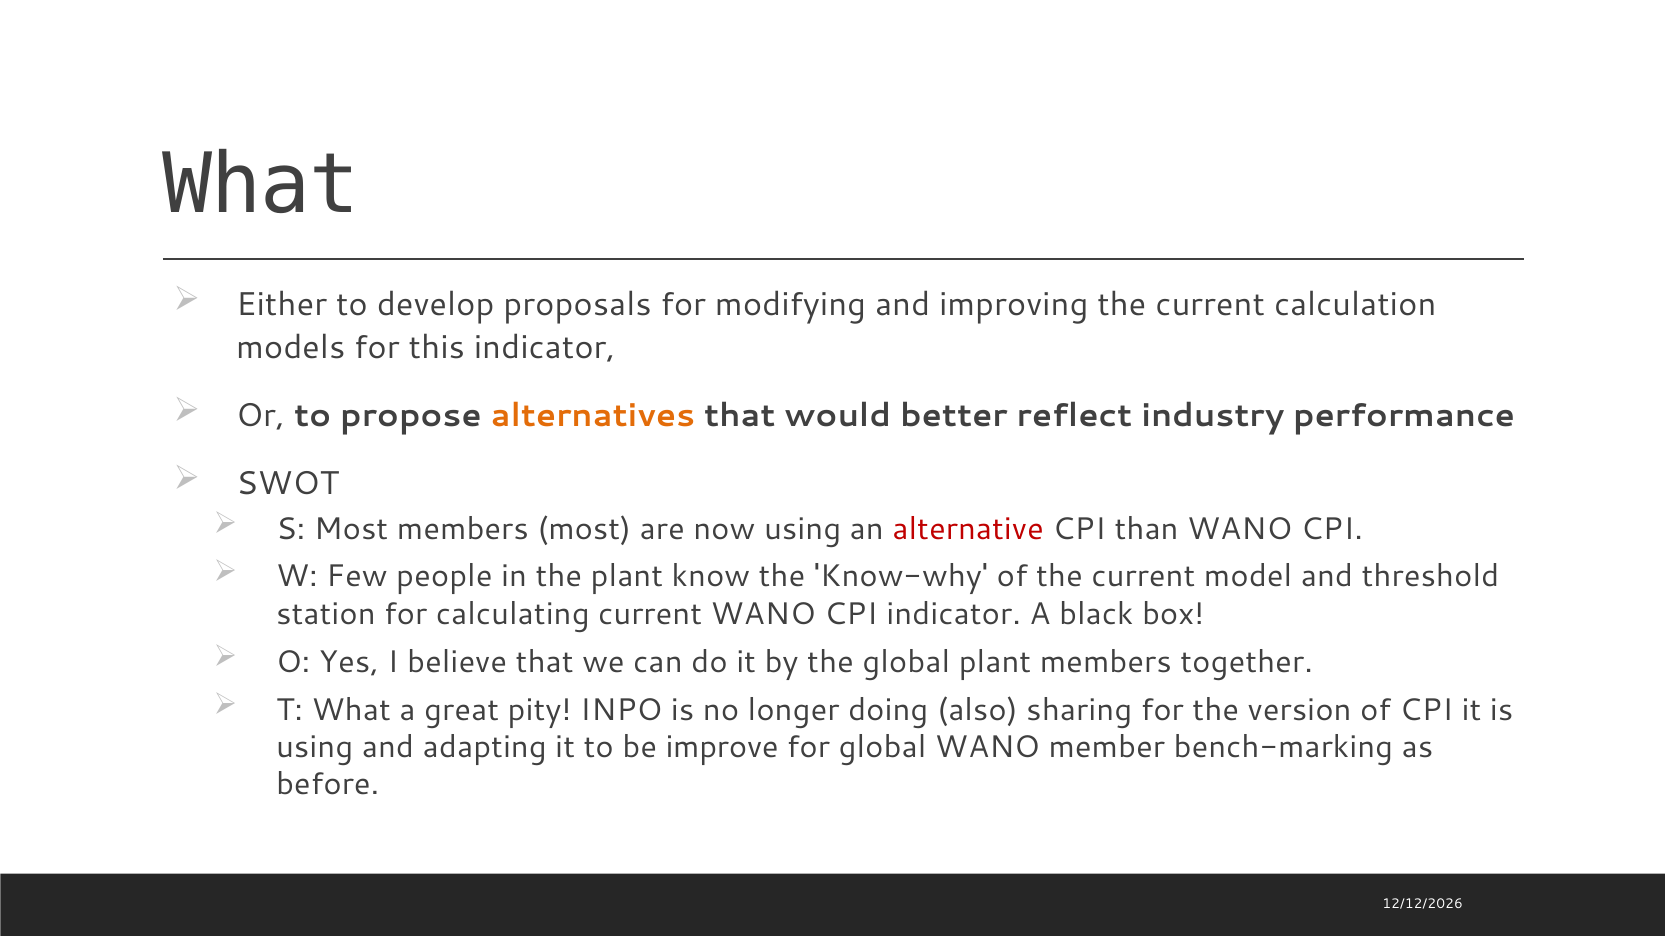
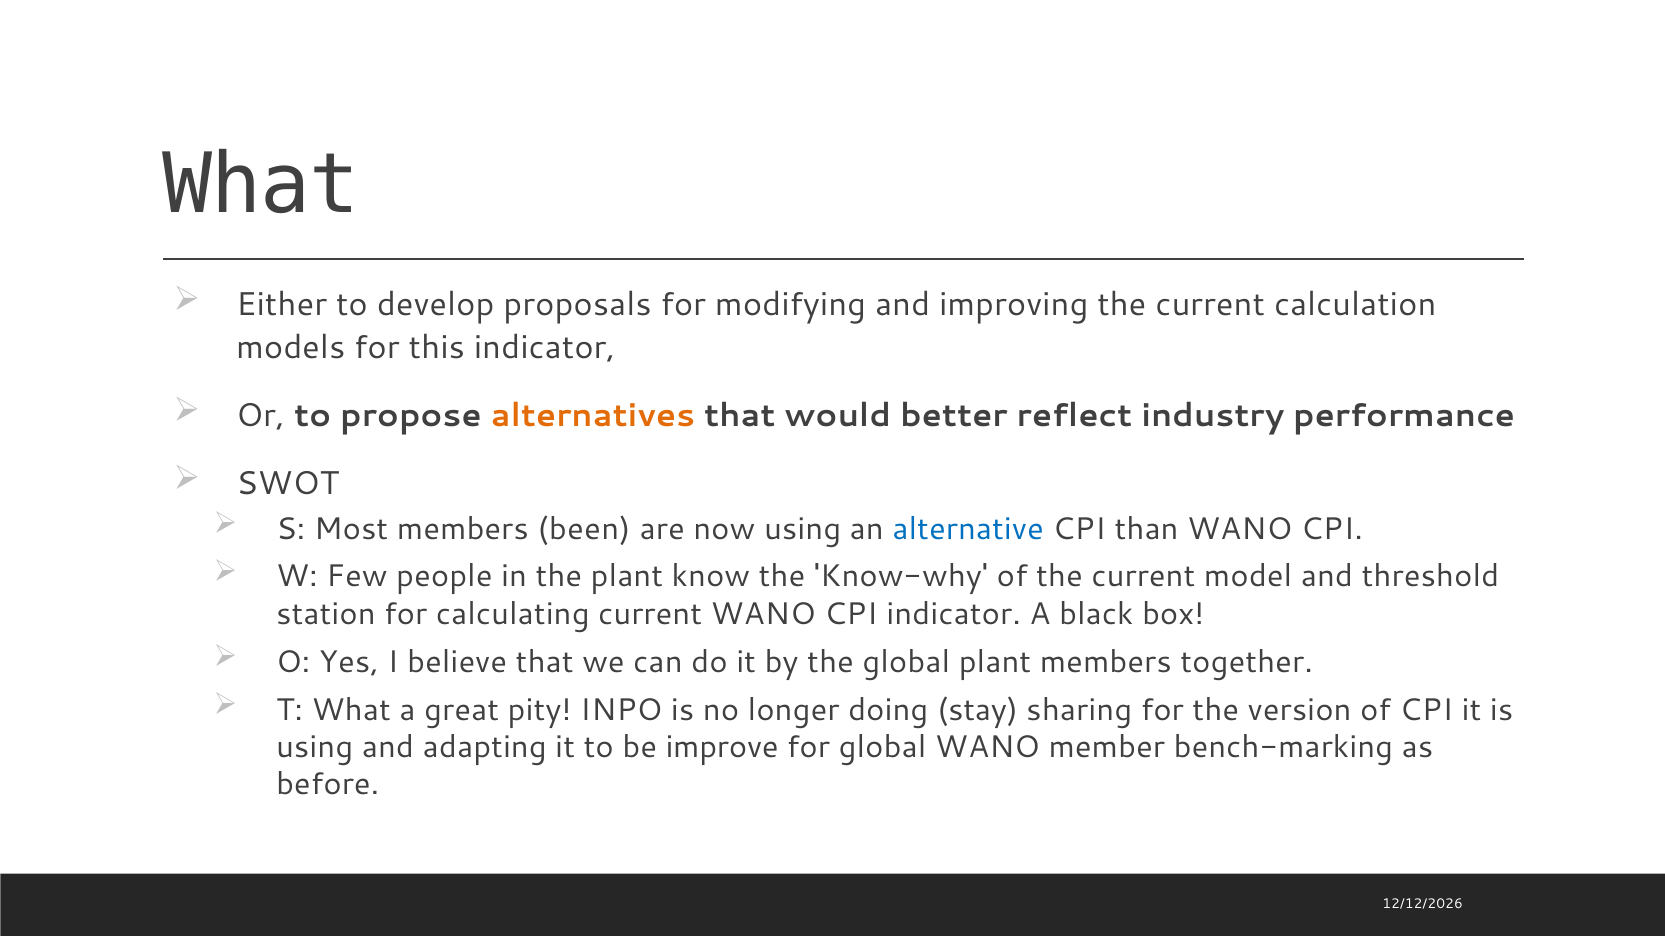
members most: most -> been (584, 529)
alternative colour: red -> blue (968, 529)
also: also -> stay (978, 710)
